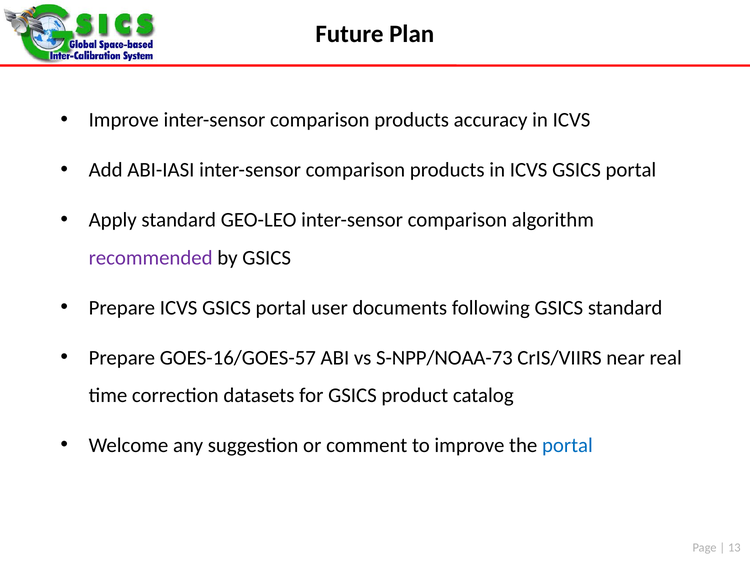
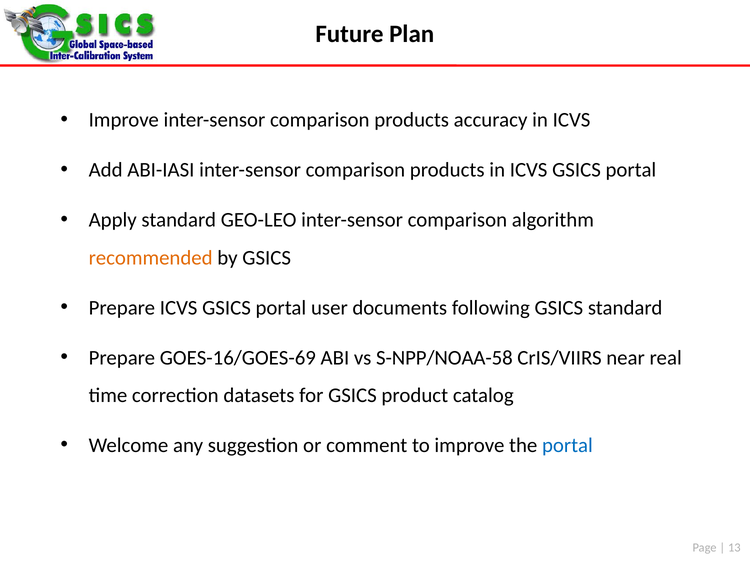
recommended colour: purple -> orange (151, 258)
GOES-16/GOES-57: GOES-16/GOES-57 -> GOES-16/GOES-69 (238, 358)
S-NPP/NOAA-73: S-NPP/NOAA-73 -> S-NPP/NOAA-58 (444, 358)
